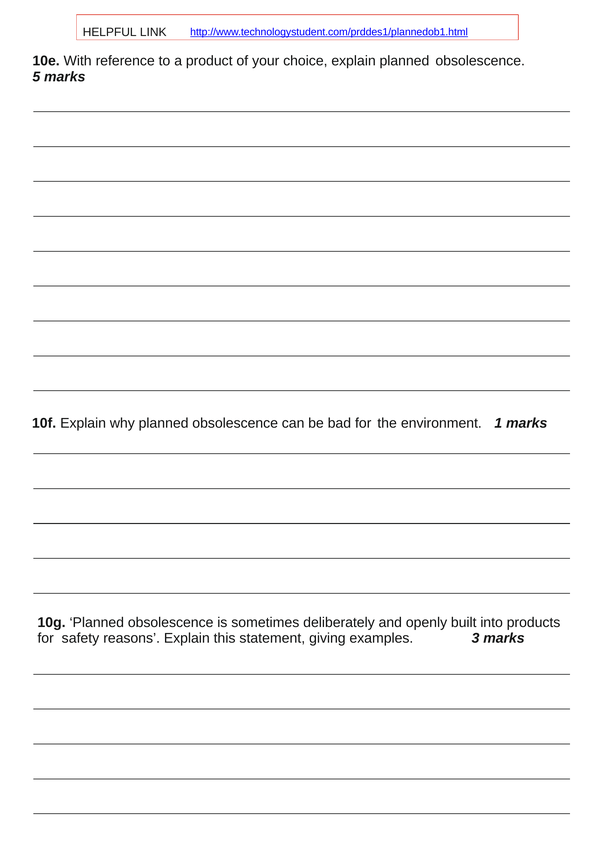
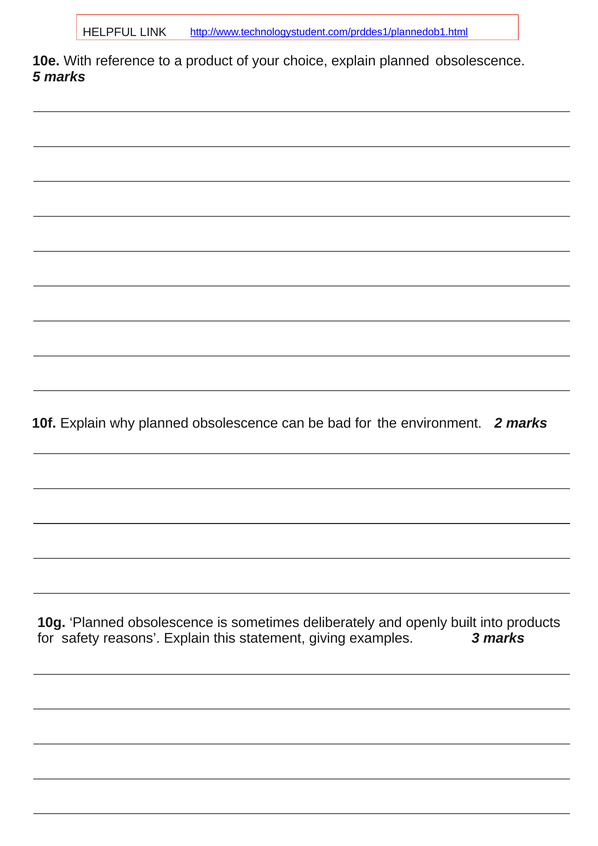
1: 1 -> 2 (498, 423)
